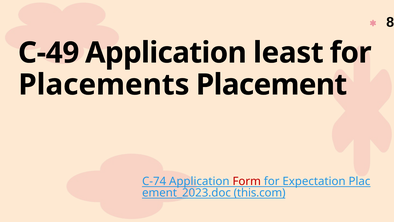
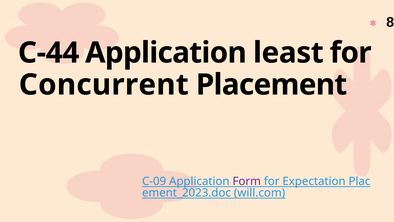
C-49: C-49 -> C-44 (49, 53)
Placements: Placements -> Concurrent (104, 85)
C-74: C-74 -> C-09 (154, 181)
Form colour: red -> purple (247, 181)
this.com: this.com -> will.com (260, 192)
